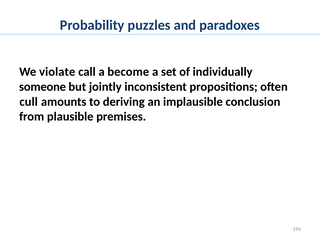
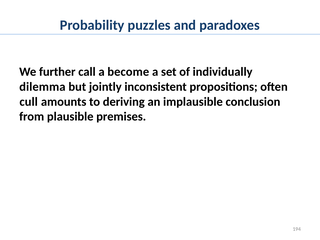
violate: violate -> further (57, 72)
someone: someone -> dilemma (42, 87)
